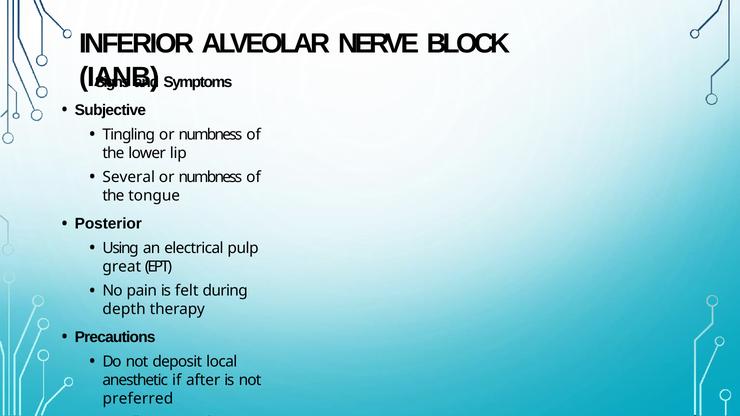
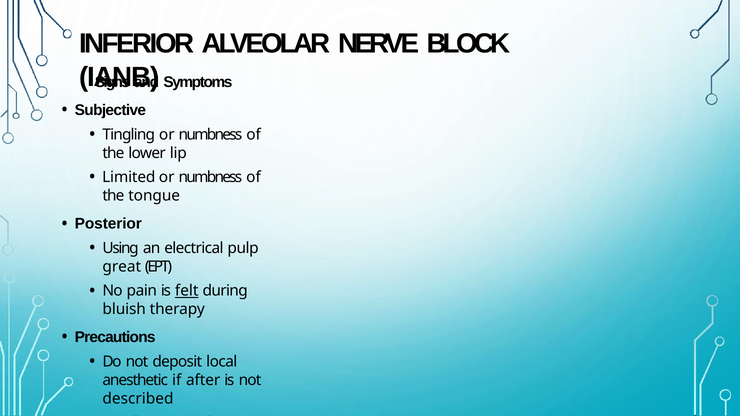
Several: Several -> Limited (129, 177)
felt underline: none -> present (187, 291)
depth: depth -> bluish (124, 309)
preferred: preferred -> described (138, 399)
